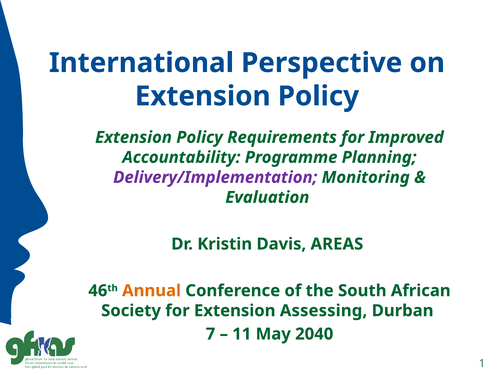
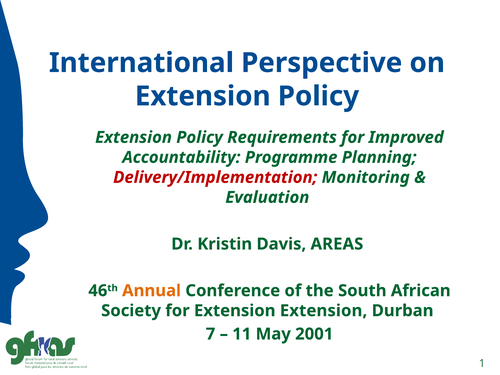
Delivery/Implementation colour: purple -> red (215, 177)
Extension Assessing: Assessing -> Extension (324, 311)
2040: 2040 -> 2001 (314, 334)
